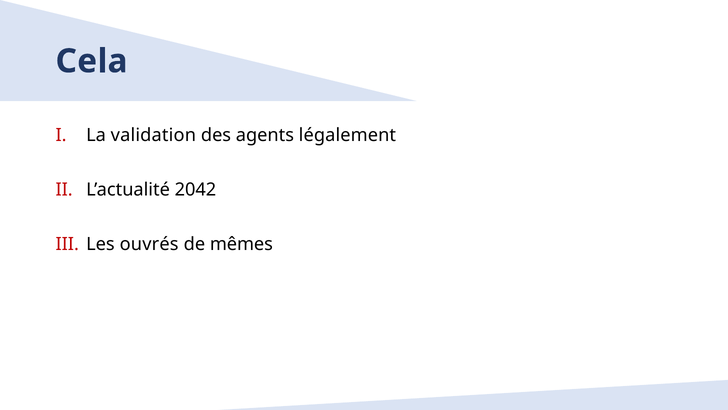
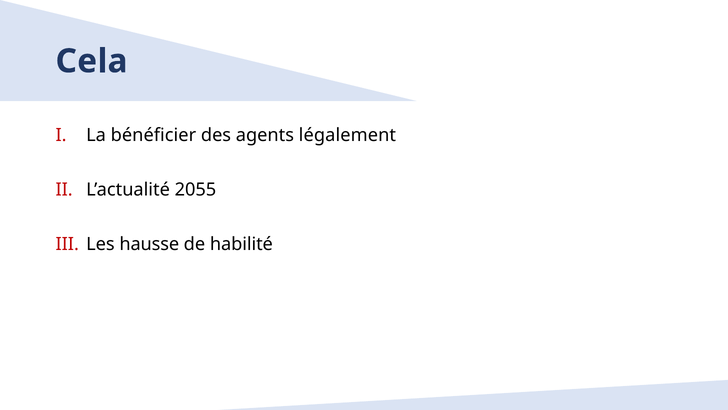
validation: validation -> bénéficier (153, 135)
2042: 2042 -> 2055 (195, 190)
ouvrés: ouvrés -> hausse (149, 244)
mêmes: mêmes -> habilité (241, 244)
